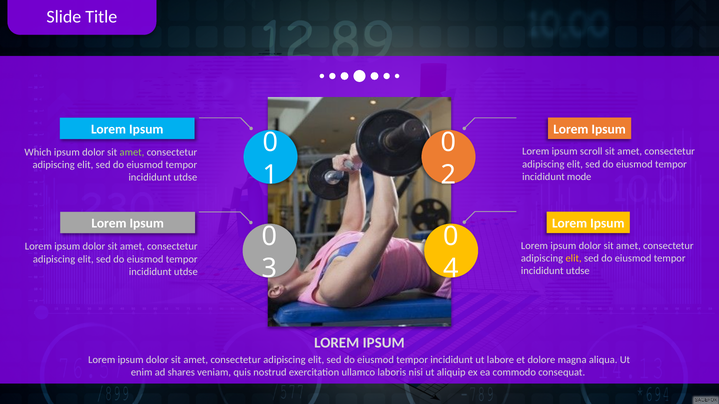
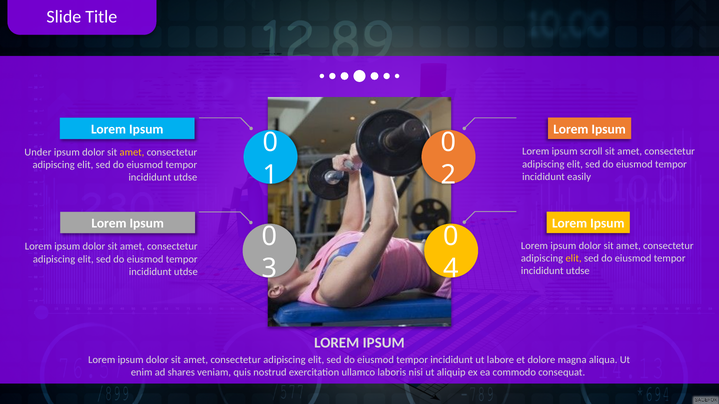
Which: Which -> Under (38, 153)
amet colour: light green -> yellow (132, 153)
mode: mode -> easily (579, 177)
